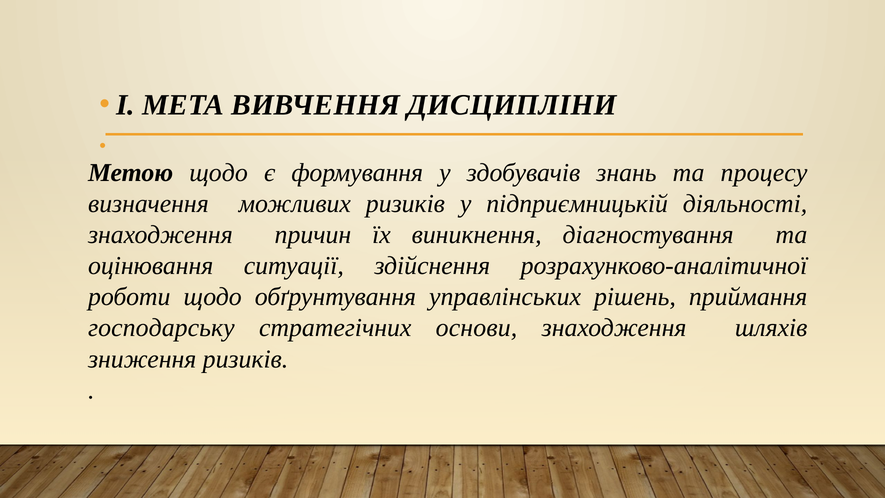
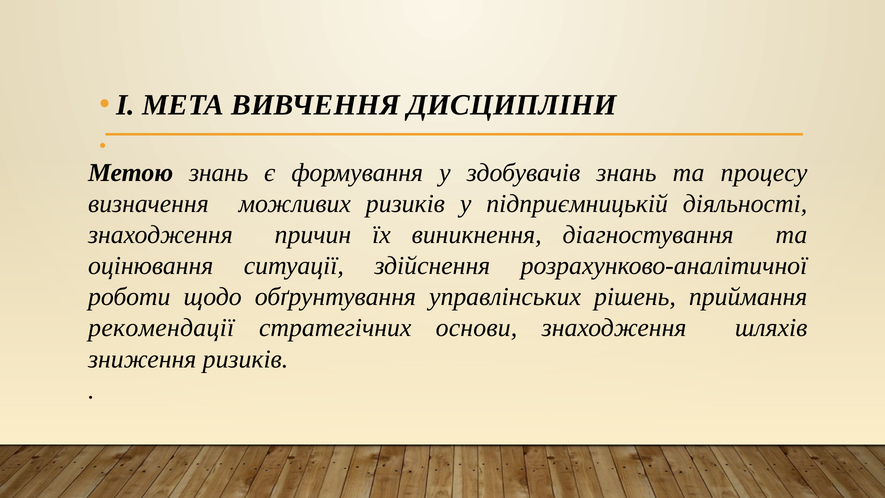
Метою щодо: щодо -> знань (219, 173)
господарську: господарську -> рекомендації (161, 328)
